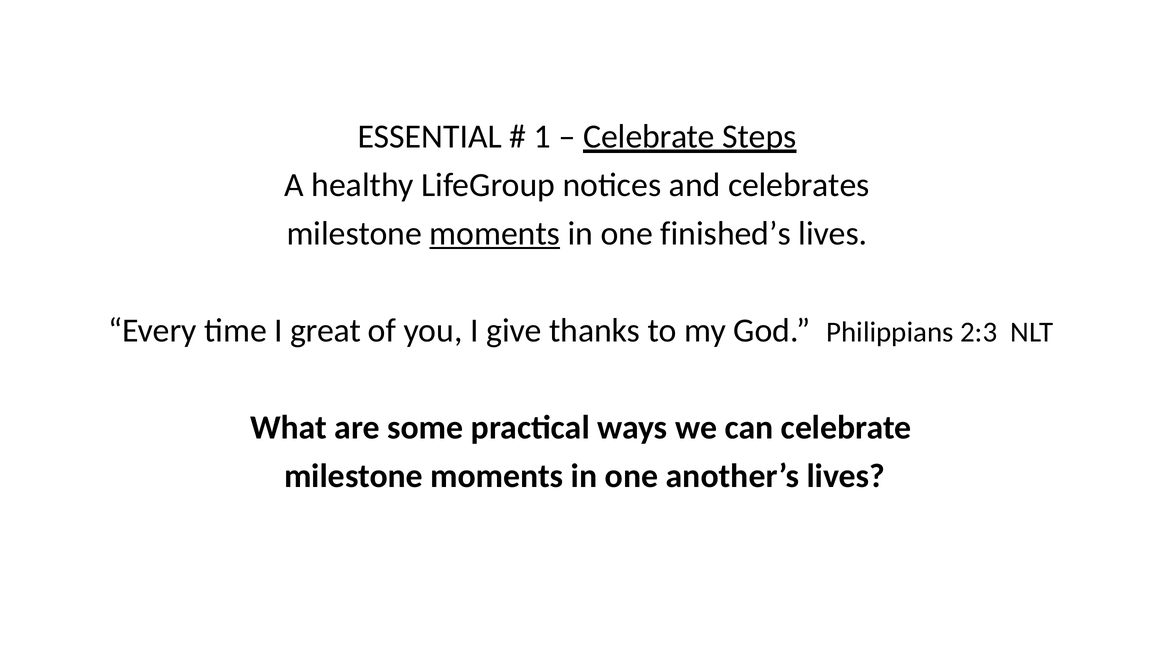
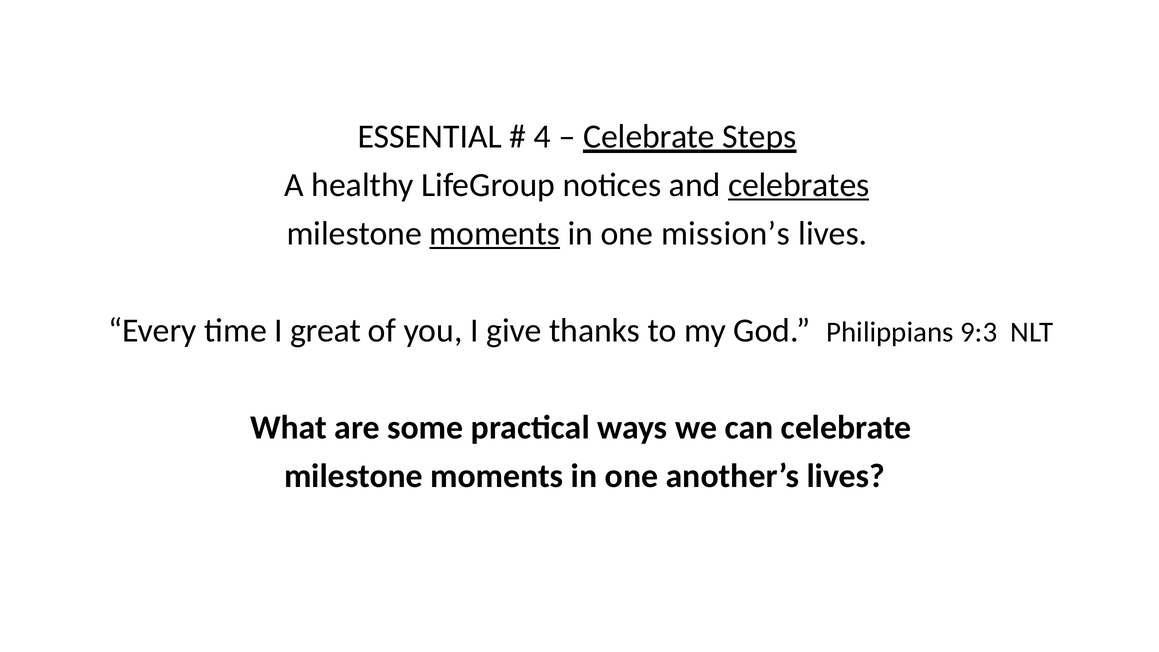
1: 1 -> 4 (542, 137)
celebrates underline: none -> present (799, 185)
finished’s: finished’s -> mission’s (725, 234)
2:3: 2:3 -> 9:3 (979, 332)
